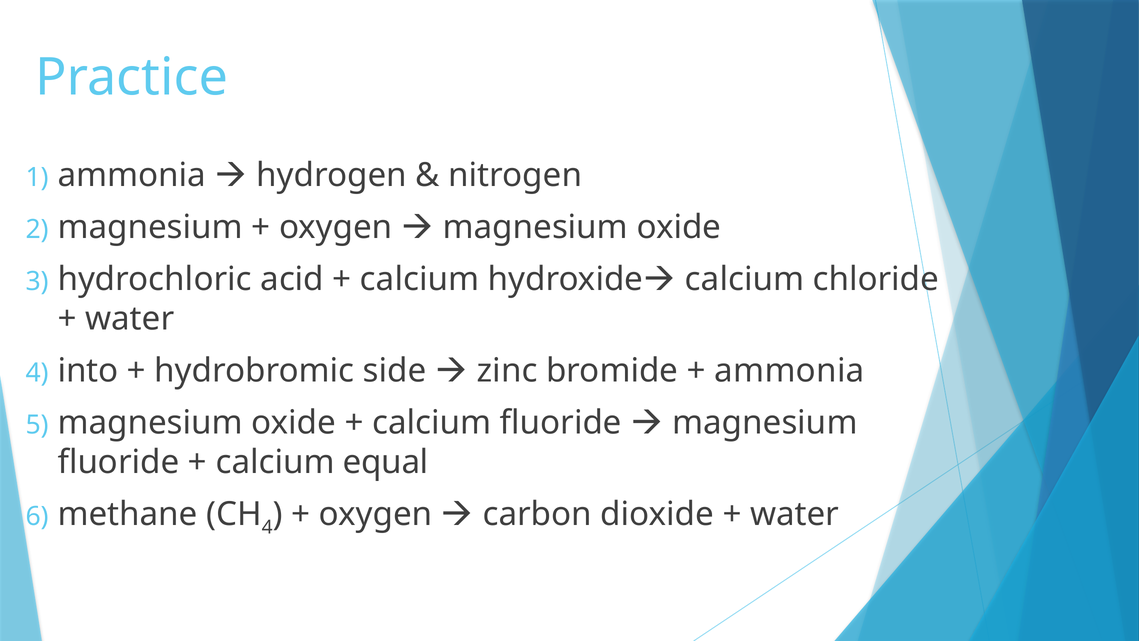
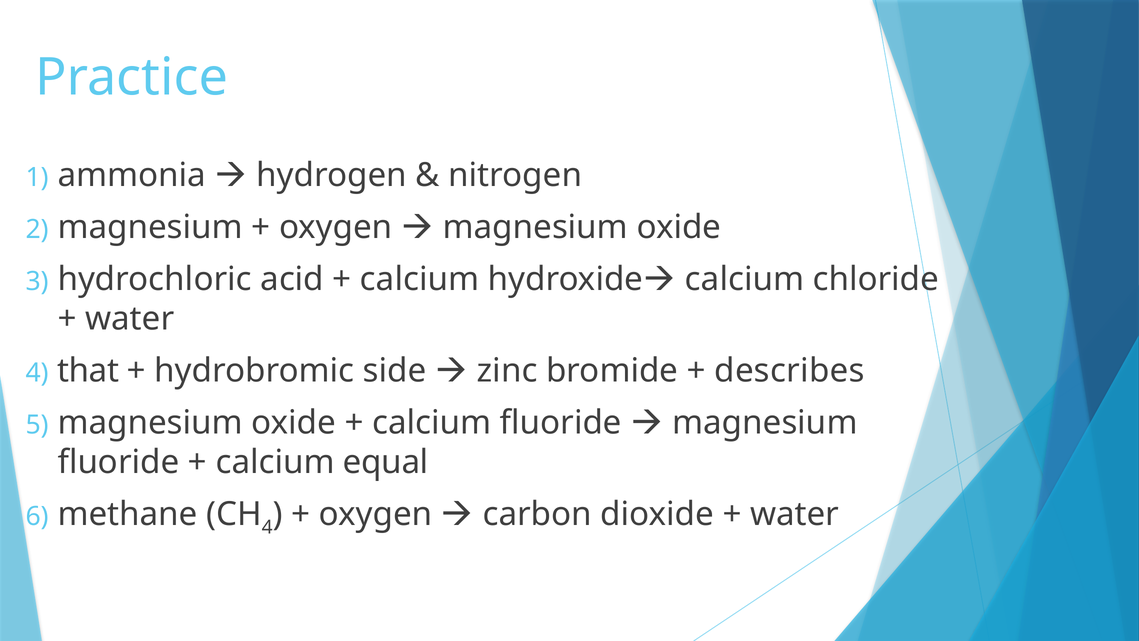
into: into -> that (88, 371)
ammonia: ammonia -> describes (789, 371)
